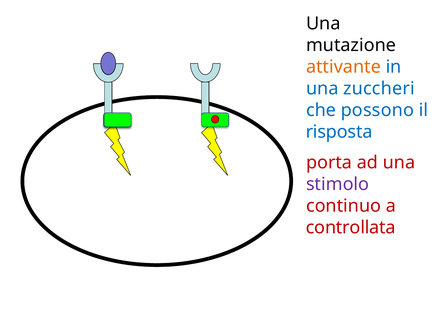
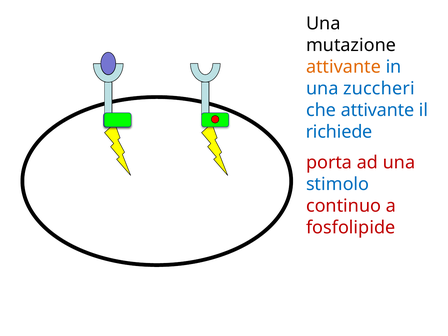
che possono: possono -> attivante (378, 110)
risposta: risposta -> richiede (339, 132)
stimolo colour: purple -> blue (338, 184)
controllata: controllata -> fosfolipide (351, 227)
